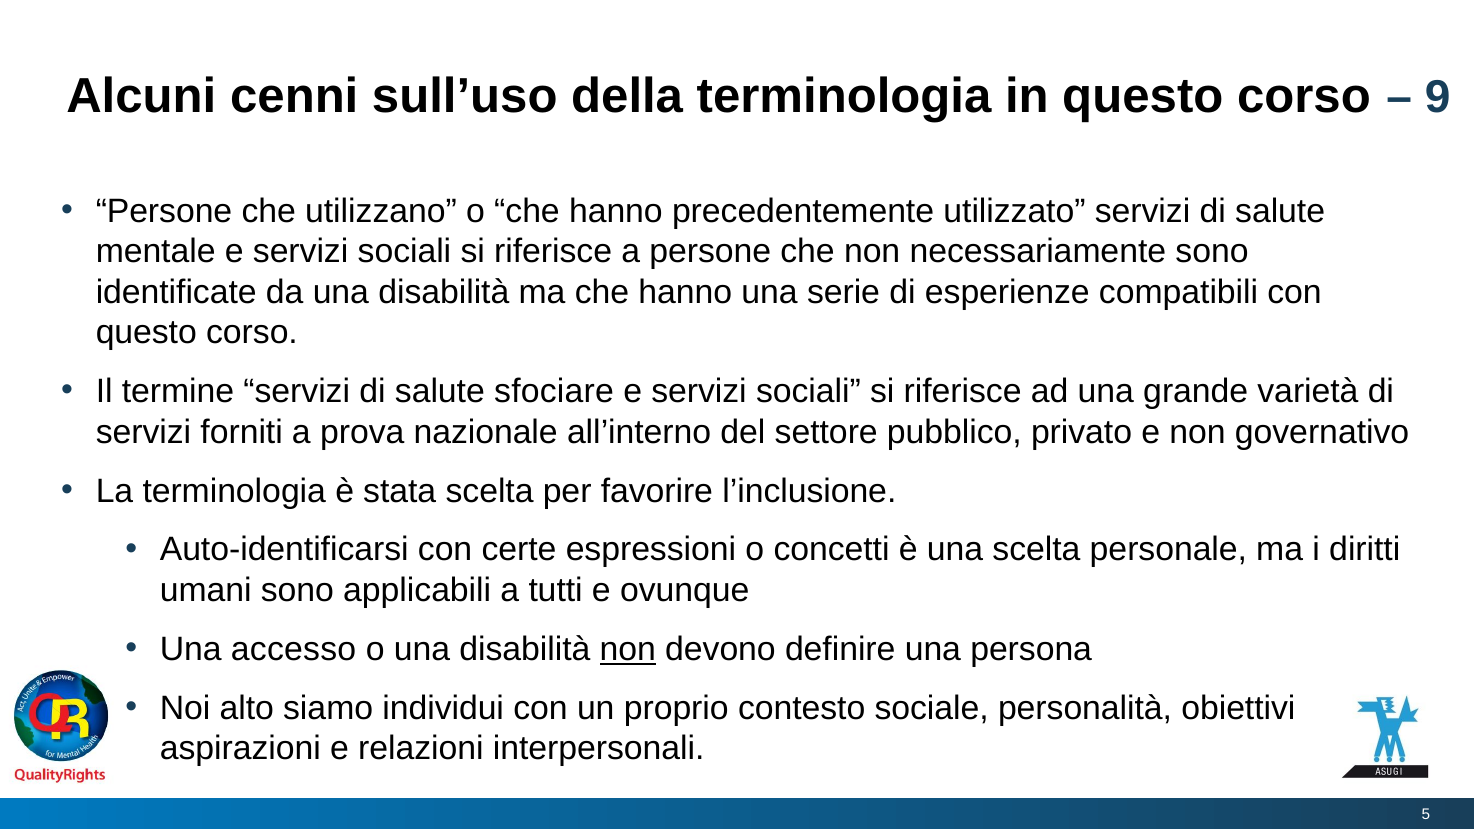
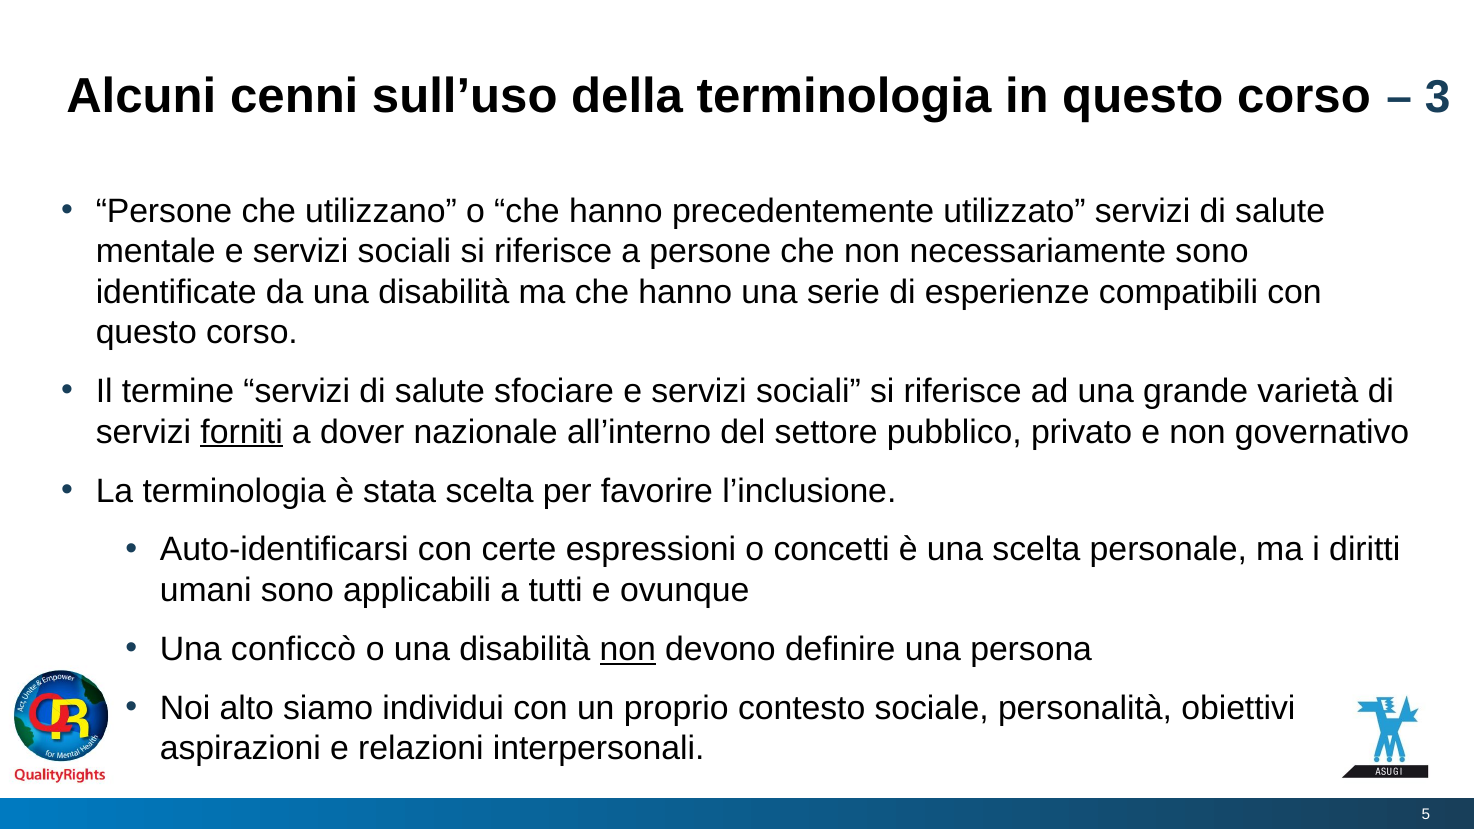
9: 9 -> 3 (1438, 97)
forniti underline: none -> present (242, 432)
prova: prova -> dover (362, 432)
accesso: accesso -> conficcò (294, 649)
